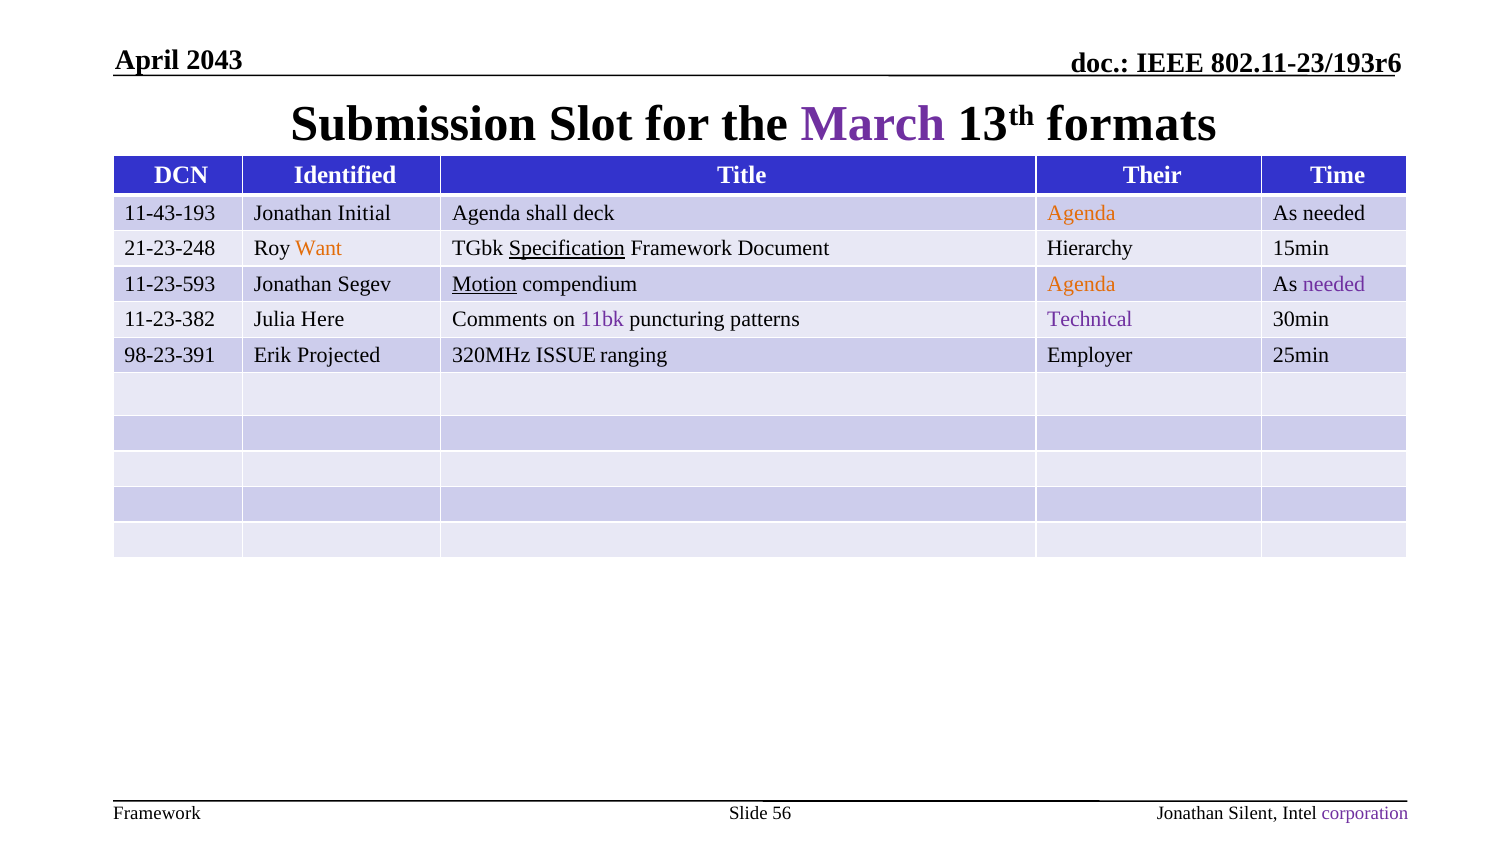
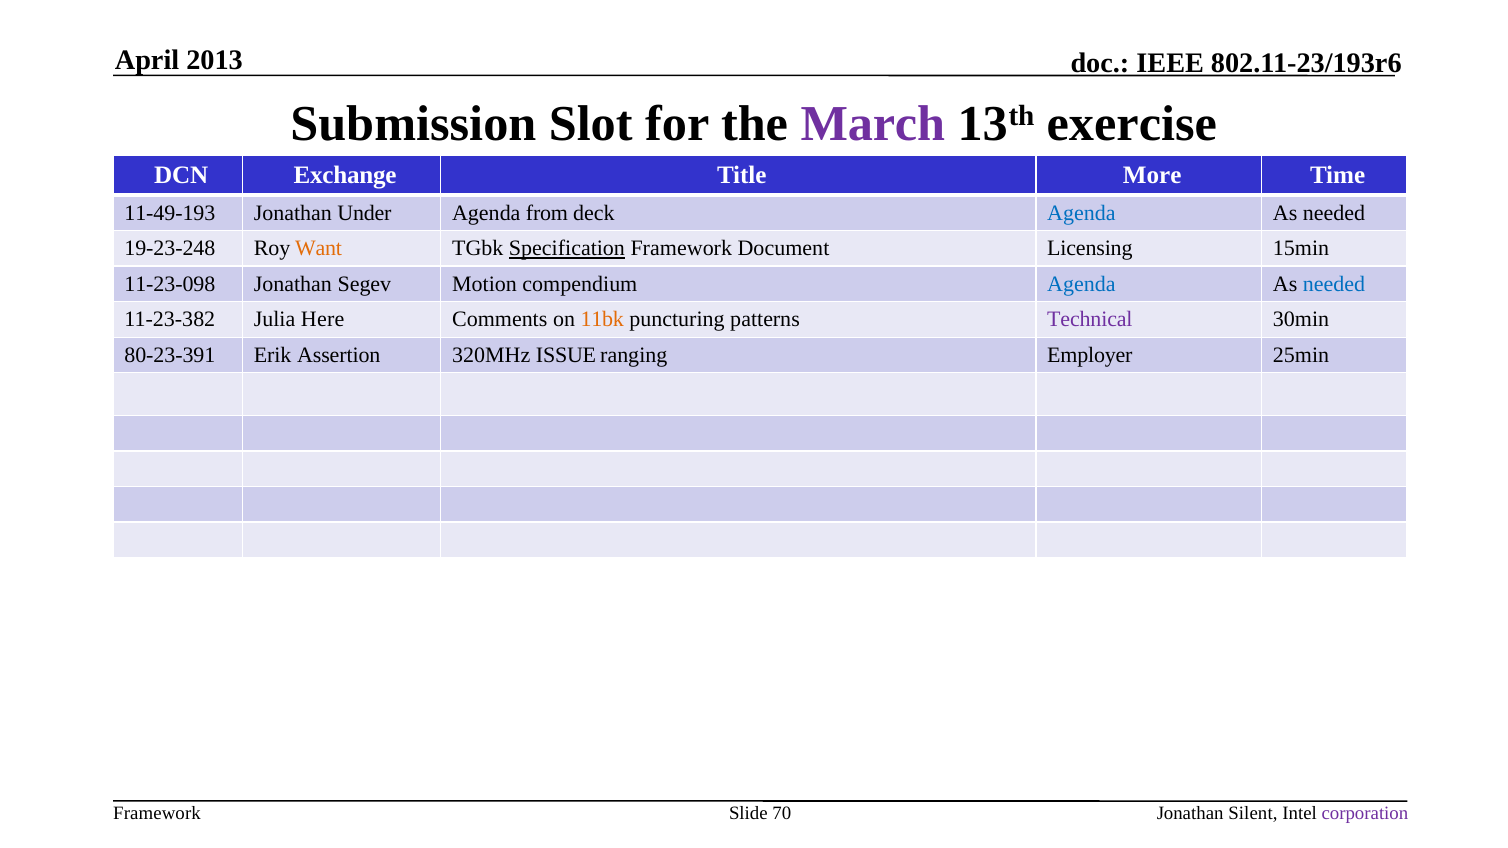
2043: 2043 -> 2013 (215, 60)
formats: formats -> exercise (1132, 124)
Identified: Identified -> Exchange (345, 176)
Their: Their -> More (1152, 176)
11-43-193: 11-43-193 -> 11-49-193 (170, 213)
Initial: Initial -> Under (364, 213)
shall: shall -> from (547, 213)
Agenda colour: orange -> blue (1081, 213)
21-23-248: 21-23-248 -> 19-23-248 (170, 249)
Hierarchy: Hierarchy -> Licensing (1090, 249)
11-23-593: 11-23-593 -> 11-23-098 (170, 284)
Motion underline: present -> none (485, 284)
Agenda colour: orange -> blue (1081, 284)
needed colour: purple -> blue (1334, 284)
11bk colour: purple -> orange (602, 320)
98-23-391: 98-23-391 -> 80-23-391 (170, 355)
Projected: Projected -> Assertion (339, 355)
56: 56 -> 70 (782, 814)
